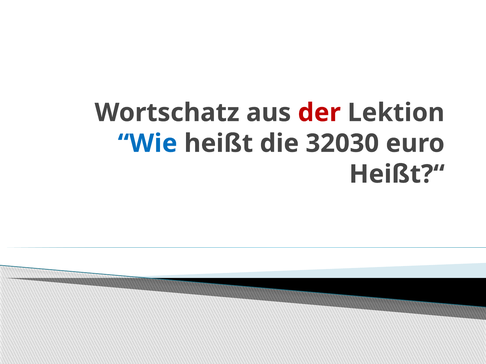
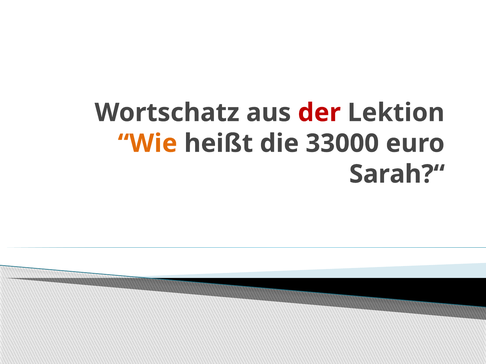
Wie colour: blue -> orange (148, 144)
32030: 32030 -> 33000 (342, 144)
Heißt?“: Heißt?“ -> Sarah?“ (397, 174)
